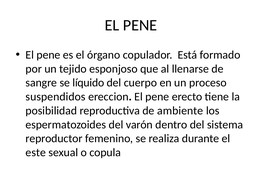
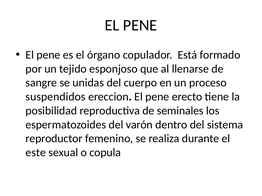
líquido: líquido -> unidas (88, 83)
ambiente: ambiente -> seminales (180, 111)
